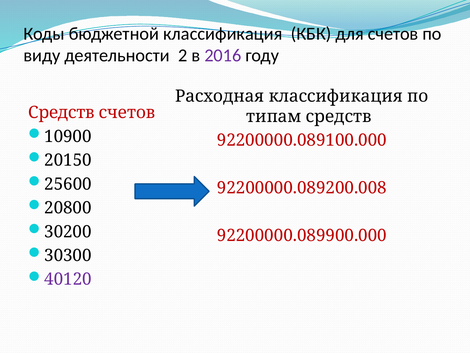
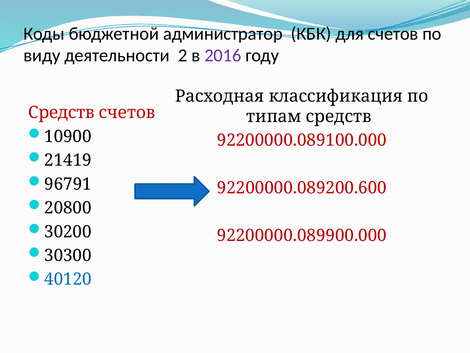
бюджетной классификация: классификация -> администратор (223, 34)
20150: 20150 -> 21419 (68, 160)
25600: 25600 -> 96791 (68, 184)
92200000.089200.008: 92200000.089200.008 -> 92200000.089200.600 (302, 188)
40120 colour: purple -> blue (68, 279)
